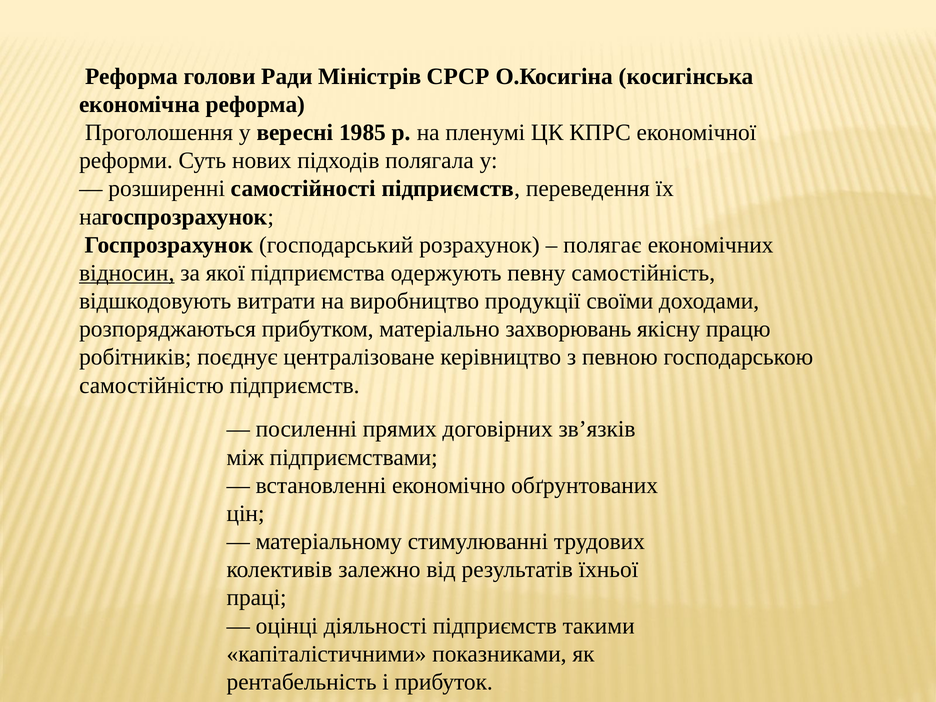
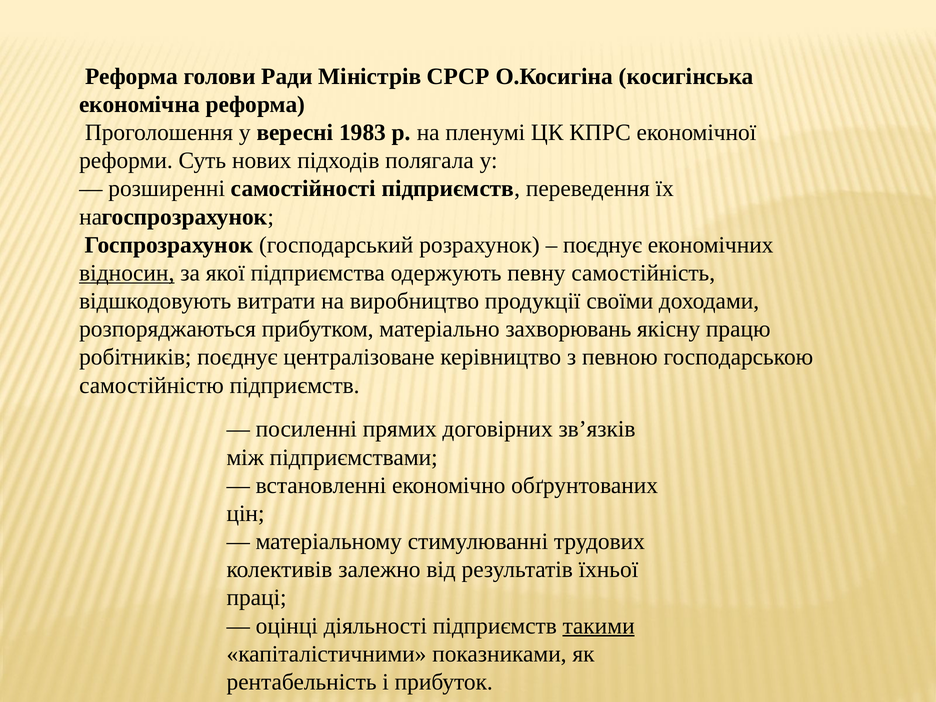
1985: 1985 -> 1983 (363, 133)
полягає: полягає -> поєднує (603, 245)
такими underline: none -> present (599, 626)
